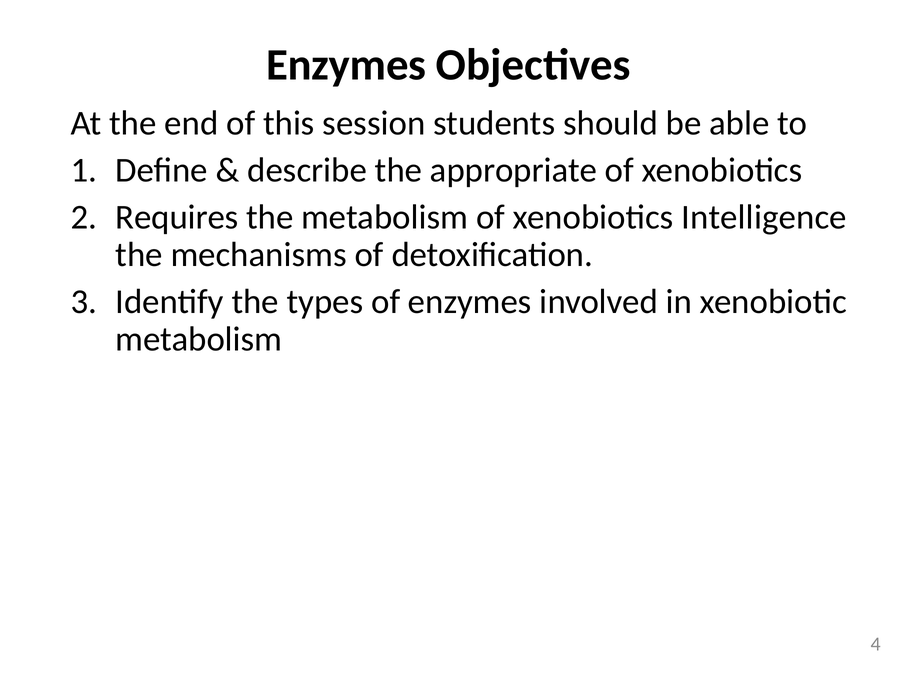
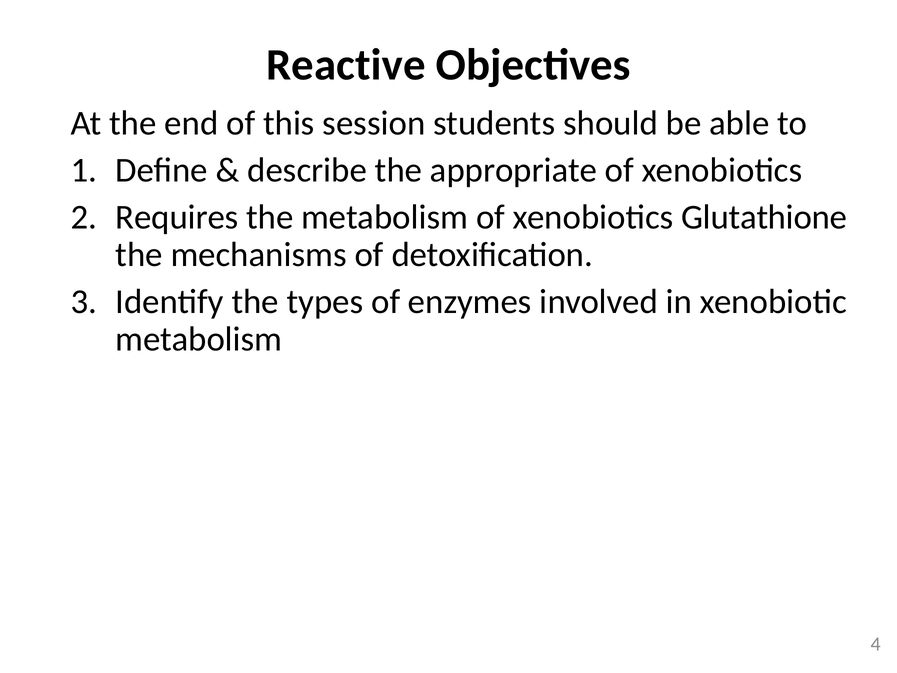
Enzymes: Enzymes -> Reactive (346, 65)
Intelligence: Intelligence -> Glutathione (764, 217)
